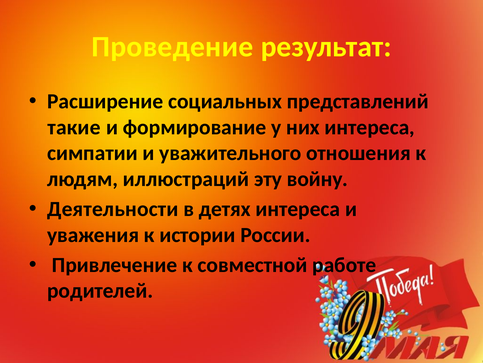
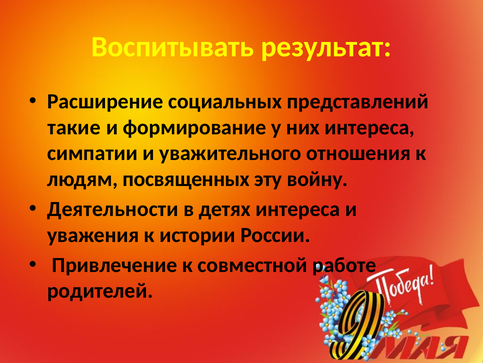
Проведение: Проведение -> Воспитывать (173, 47)
иллюстраций: иллюстраций -> посвященных (186, 179)
